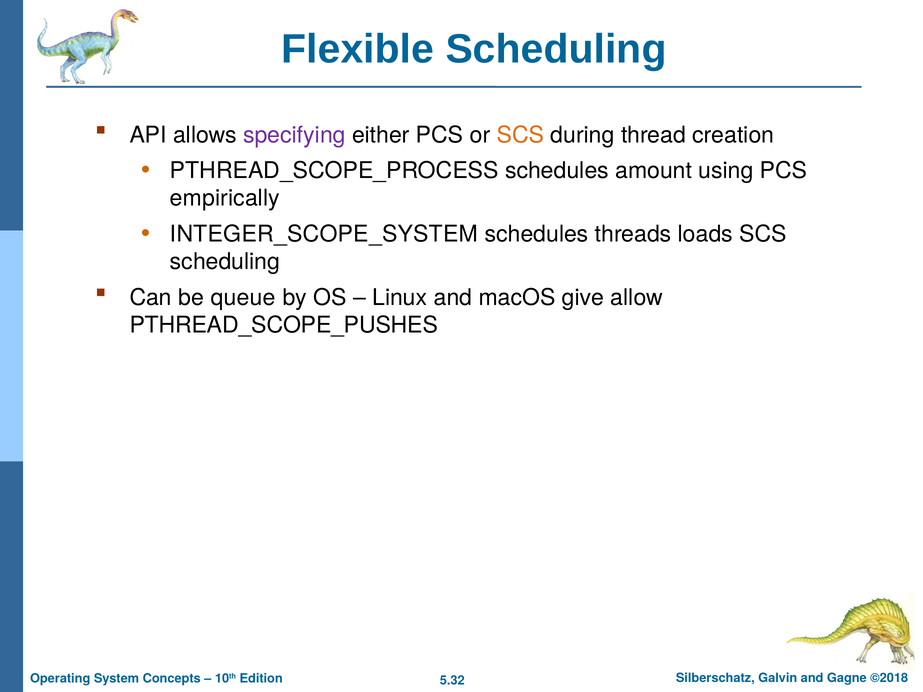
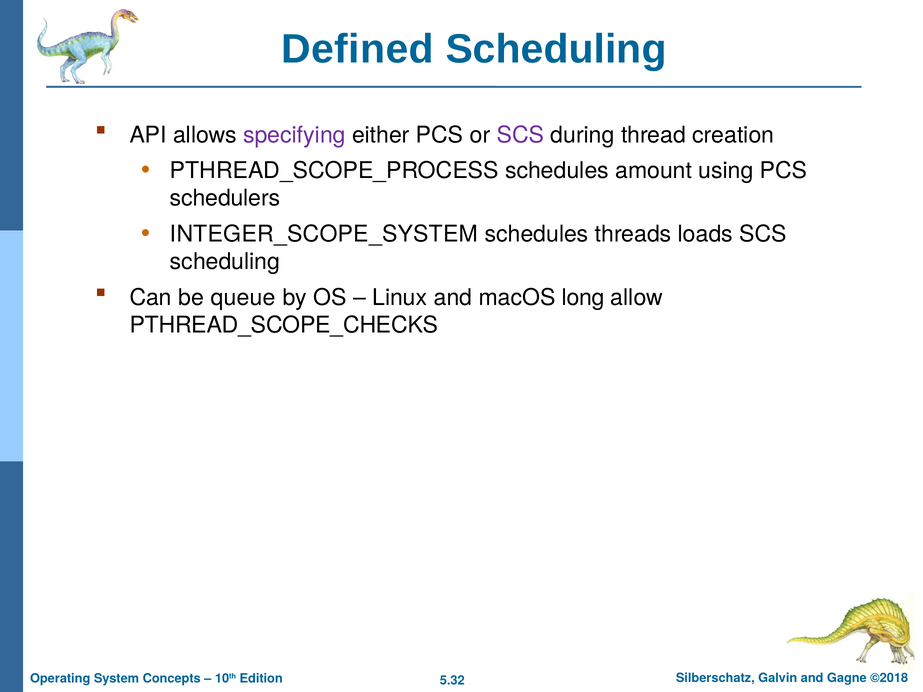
Flexible: Flexible -> Defined (358, 49)
SCS colour: orange -> purple (520, 135)
empirically: empirically -> schedulers (225, 198)
give: give -> long (583, 298)
PTHREAD_SCOPE_PUSHES: PTHREAD_SCOPE_PUSHES -> PTHREAD_SCOPE_CHECKS (284, 325)
